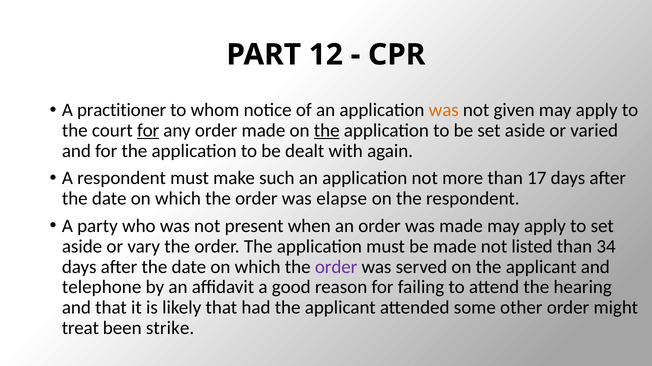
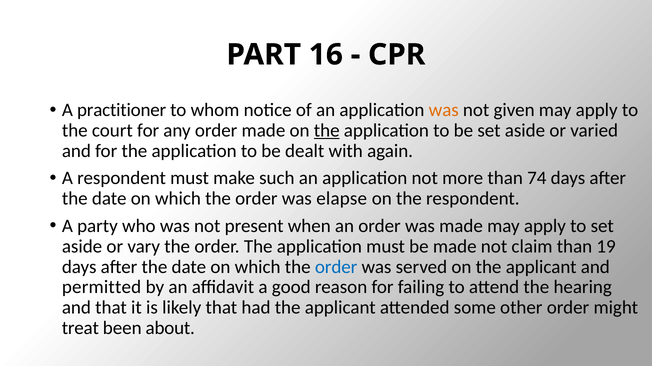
12: 12 -> 16 (326, 55)
for underline: present -> none (148, 131)
17: 17 -> 74 (537, 179)
listed: listed -> claim (532, 247)
34: 34 -> 19 (606, 247)
order colour: purple -> blue (336, 267)
telephone: telephone -> permitted (102, 288)
strike: strike -> about (170, 329)
